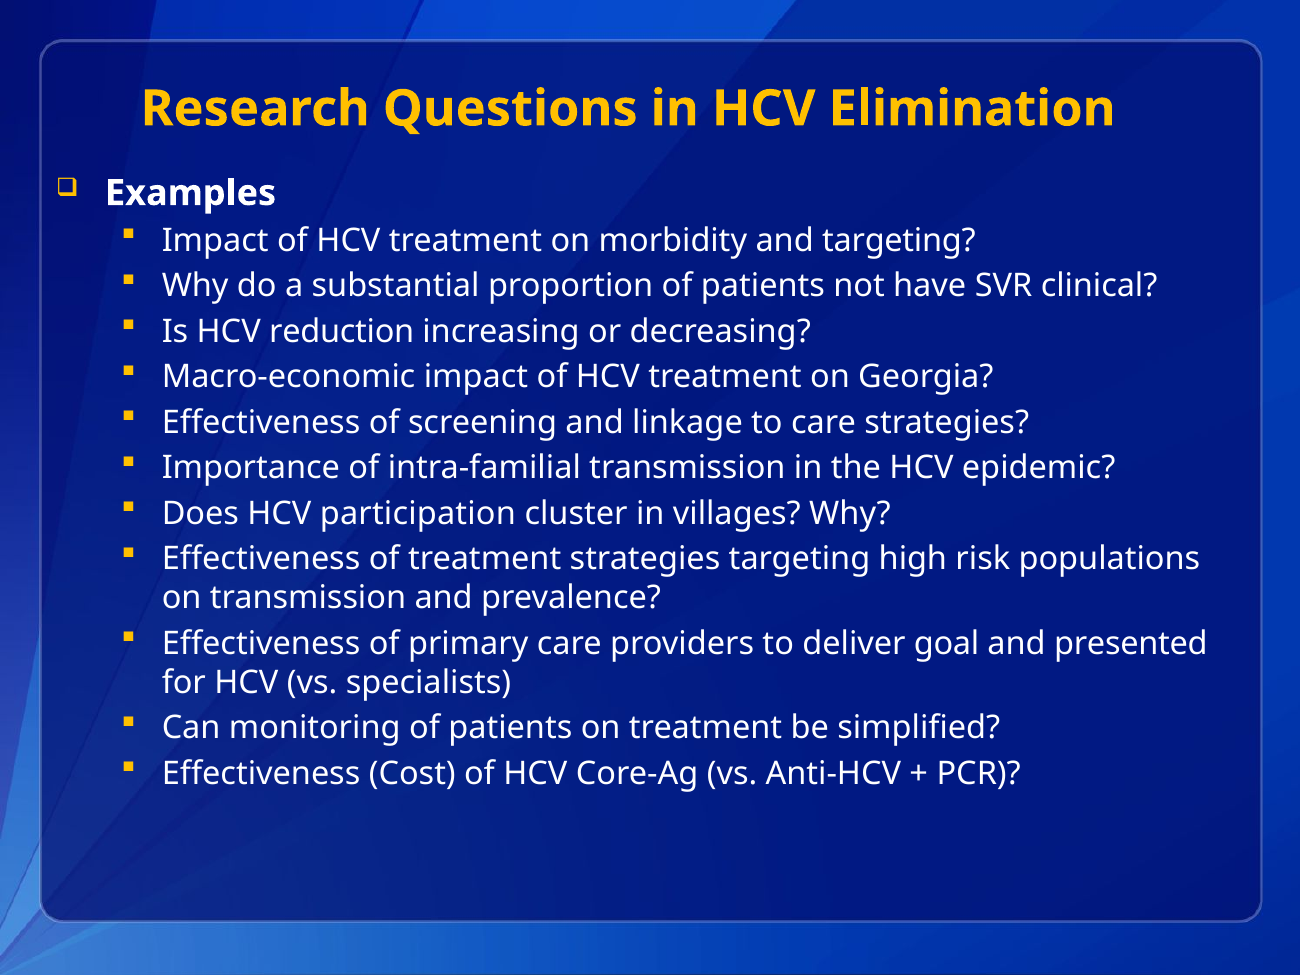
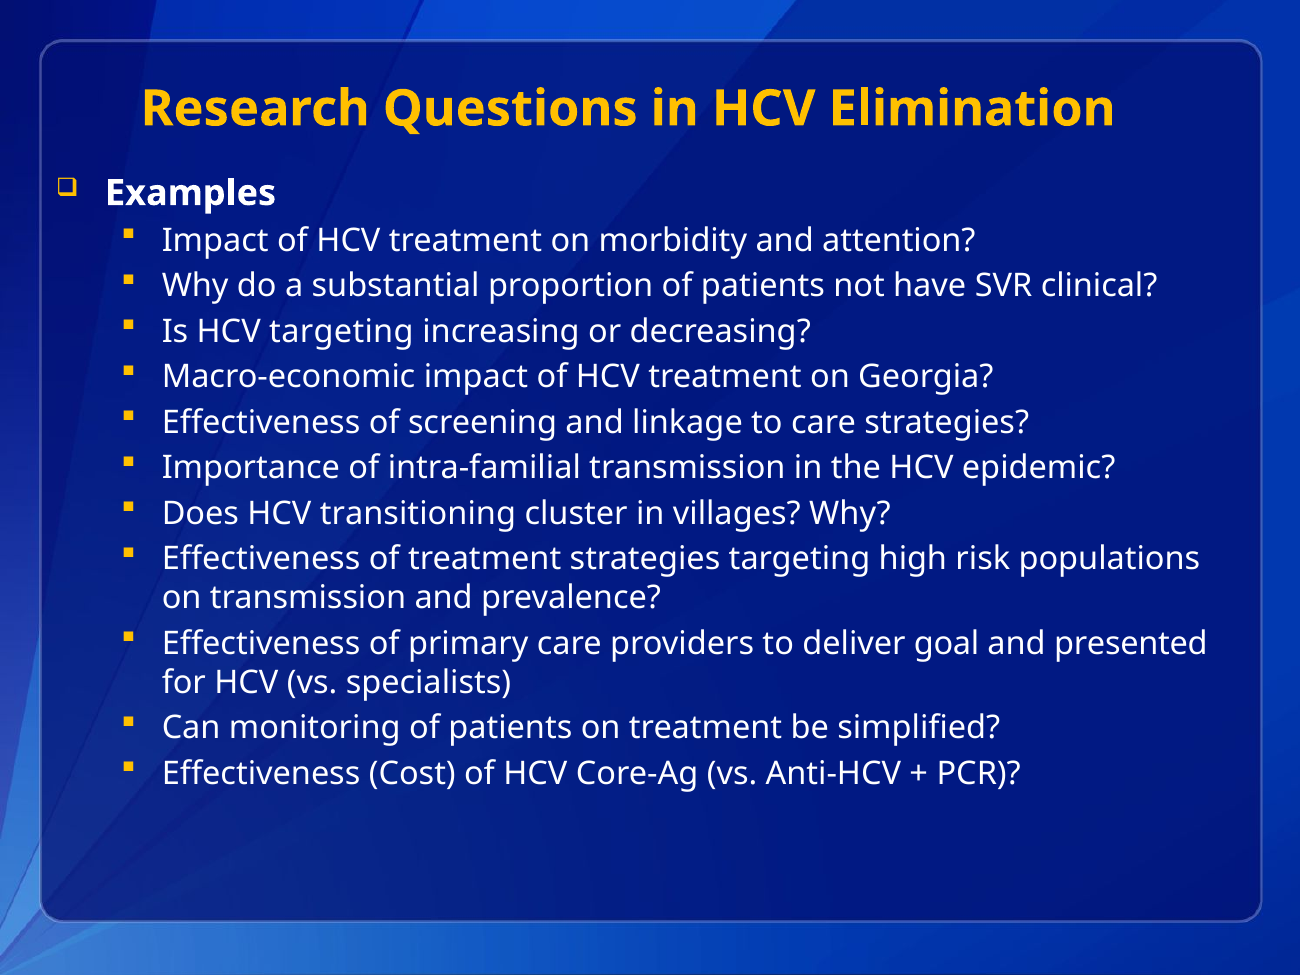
and targeting: targeting -> attention (899, 241)
HCV reduction: reduction -> targeting (341, 332)
participation: participation -> transitioning (418, 514)
